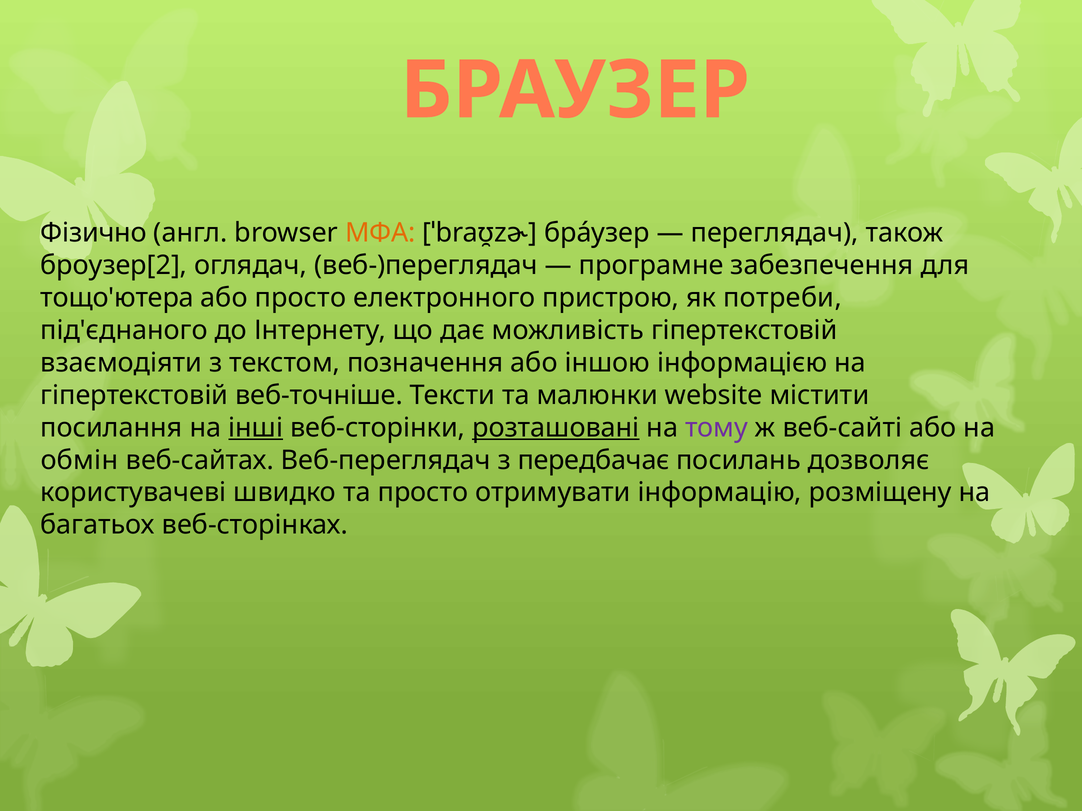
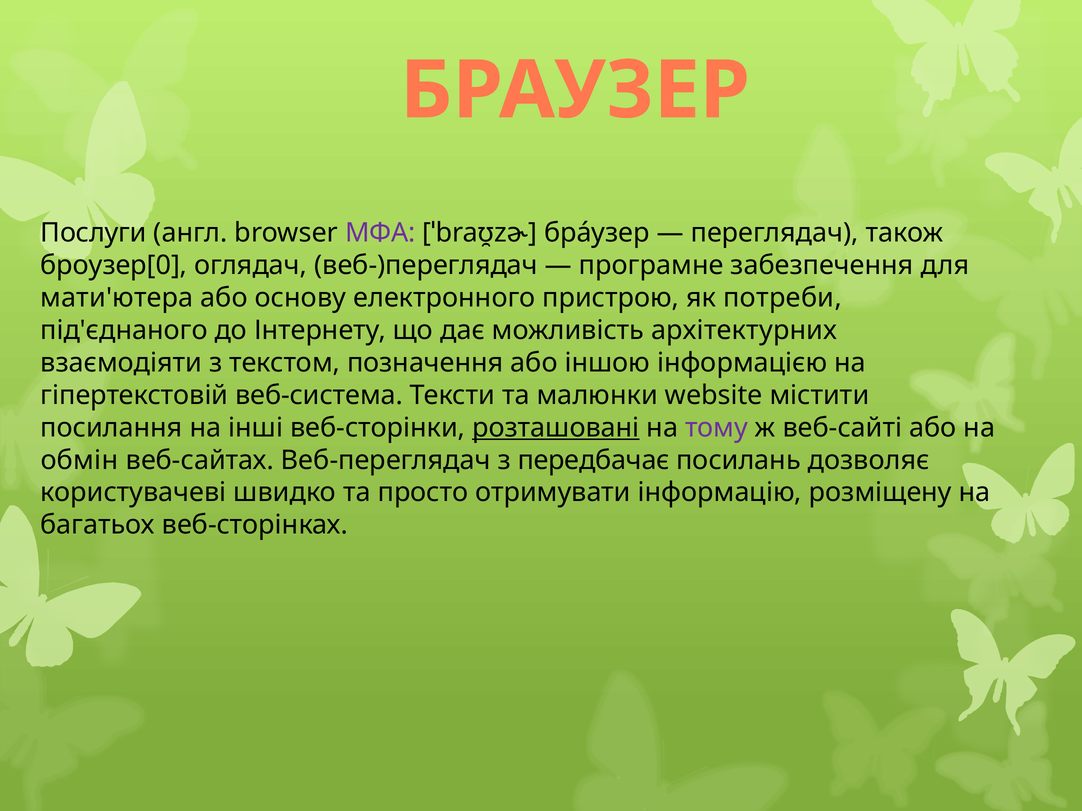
Фізично: Фізично -> Послуги (94, 233)
МФА colour: orange -> purple (380, 233)
броузер[2: броузер[2 -> броузер[0 (114, 266)
тощо'ютера: тощо'ютера -> мати'ютера (117, 298)
або просто: просто -> основу (300, 298)
можливість гіпертекстовій: гіпертекстовій -> архітектурних (744, 331)
веб-точніше: веб-точніше -> веб-система (319, 395)
інші underline: present -> none (256, 428)
